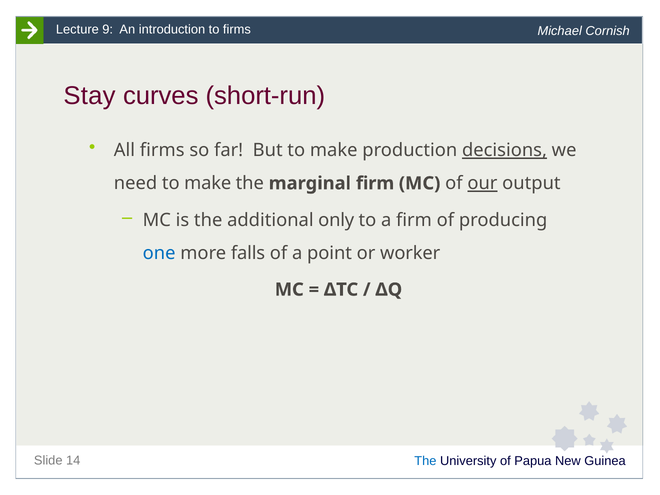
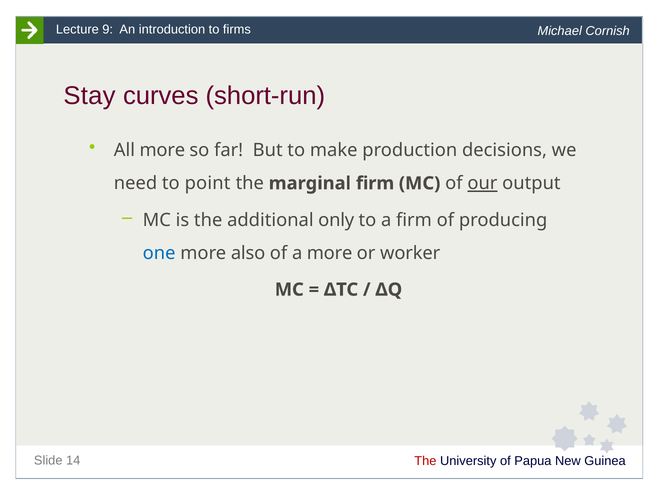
All firms: firms -> more (162, 150)
decisions underline: present -> none (504, 150)
need to make: make -> point (208, 183)
falls: falls -> also (248, 253)
a point: point -> more (330, 253)
The colour: blue -> red (425, 461)
